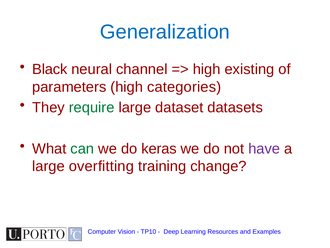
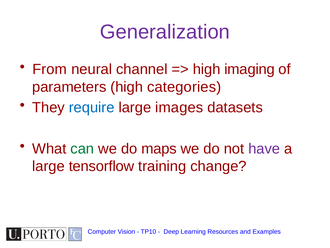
Generalization colour: blue -> purple (165, 32)
Black: Black -> From (50, 69)
existing: existing -> imaging (250, 69)
require colour: green -> blue (92, 107)
dataset: dataset -> images (179, 107)
keras: keras -> maps (159, 148)
overfitting: overfitting -> tensorflow (102, 166)
